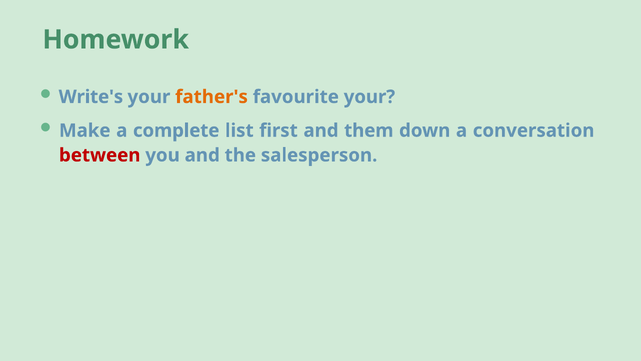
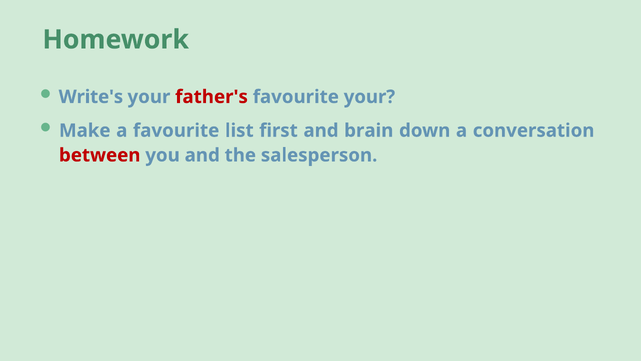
father's colour: orange -> red (212, 97)
a complete: complete -> favourite (176, 130)
them: them -> brain (369, 130)
